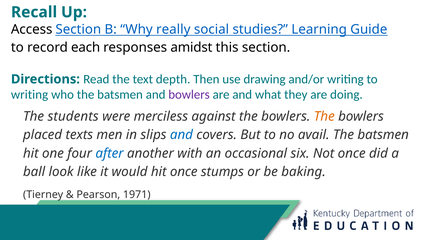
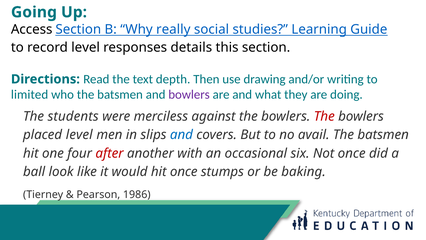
Recall: Recall -> Going (34, 12)
record each: each -> level (86, 47)
amidst: amidst -> details (191, 47)
writing: writing -> limited (30, 95)
The colour: orange -> red (324, 116)
placed texts: texts -> level (79, 135)
after colour: blue -> red (110, 153)
1971: 1971 -> 1986 (137, 194)
